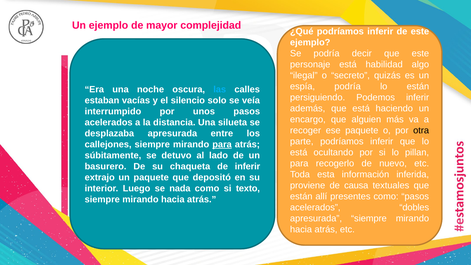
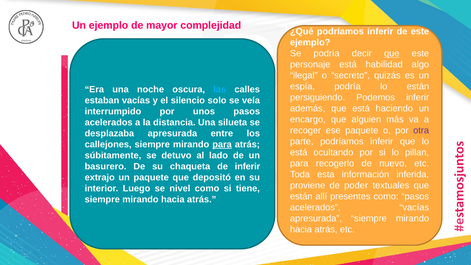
que underline: none -> present (392, 54)
otra colour: black -> purple (421, 130)
causa: causa -> poder (356, 185)
nada: nada -> nivel (180, 188)
texto: texto -> tiene (248, 188)
acelerados dobles: dobles -> vacías (414, 207)
